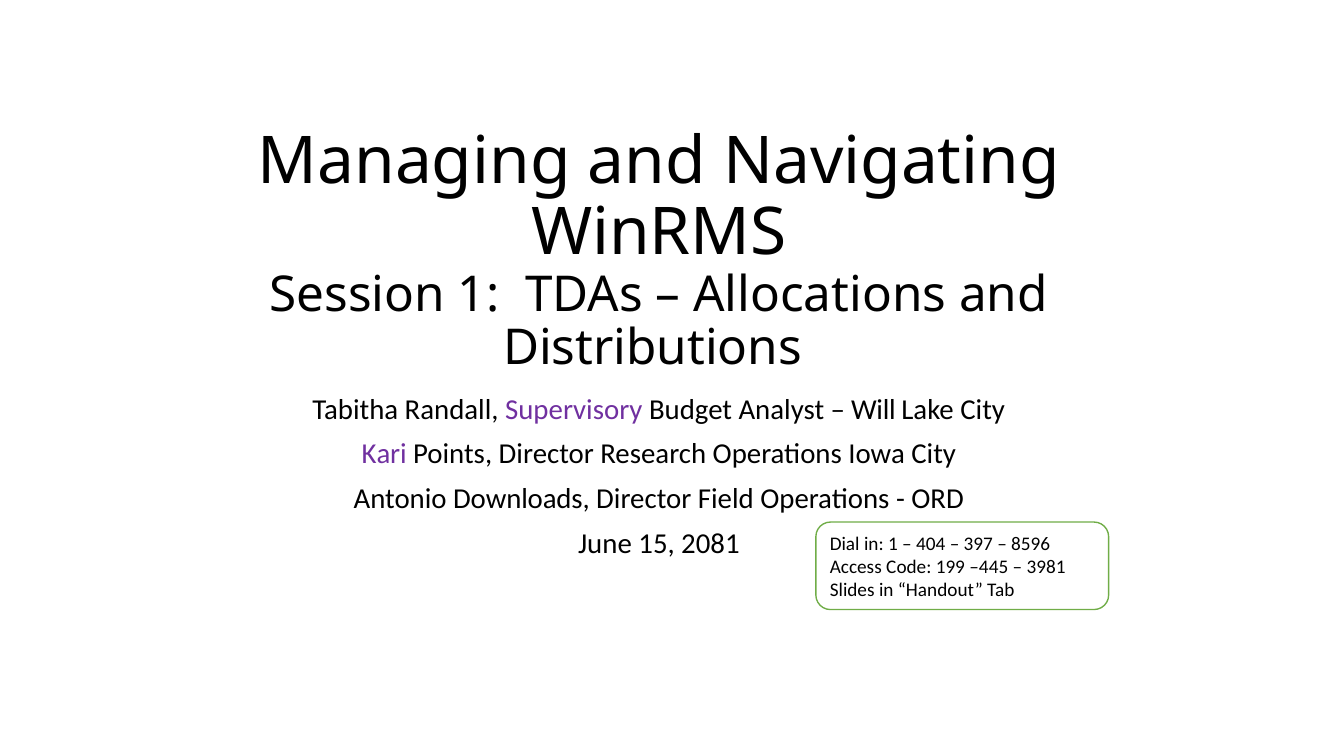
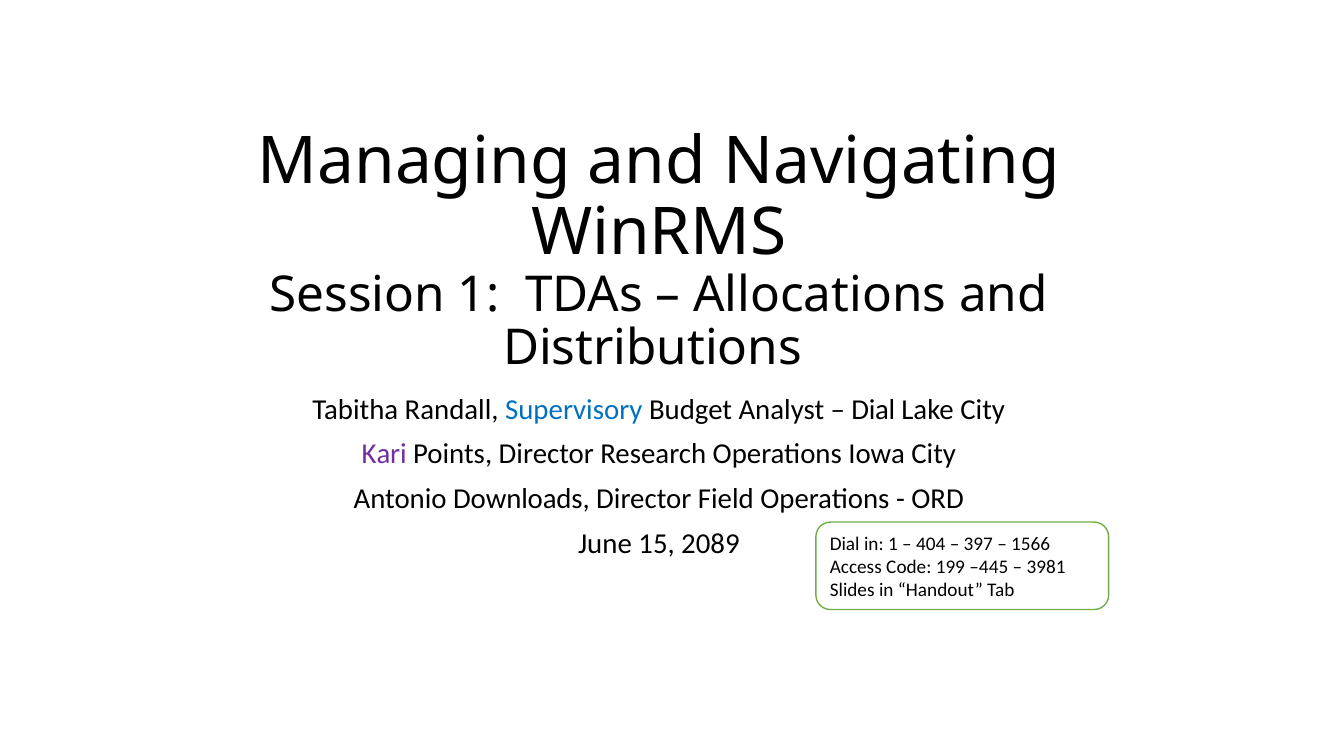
Supervisory colour: purple -> blue (574, 410)
Will: Will -> Dial (873, 410)
2081: 2081 -> 2089 (710, 544)
8596: 8596 -> 1566 (1031, 544)
